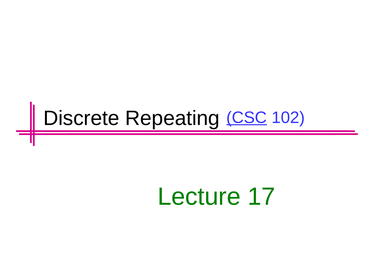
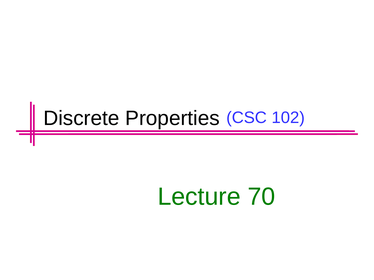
Repeating: Repeating -> Properties (172, 118)
CSC underline: present -> none (247, 118)
17: 17 -> 70 (261, 197)
